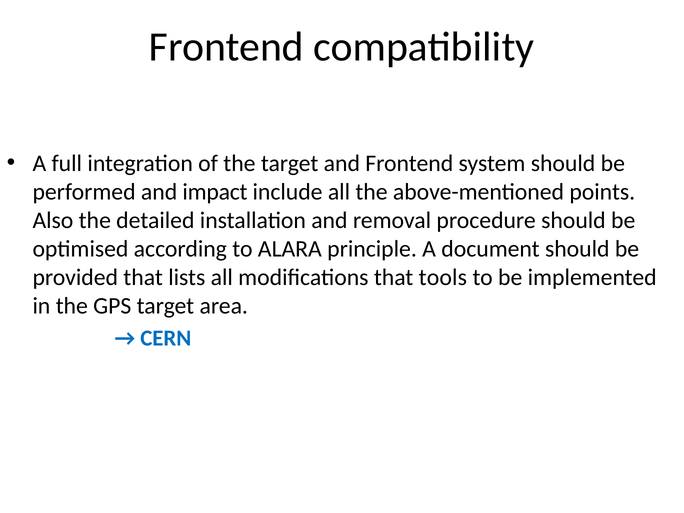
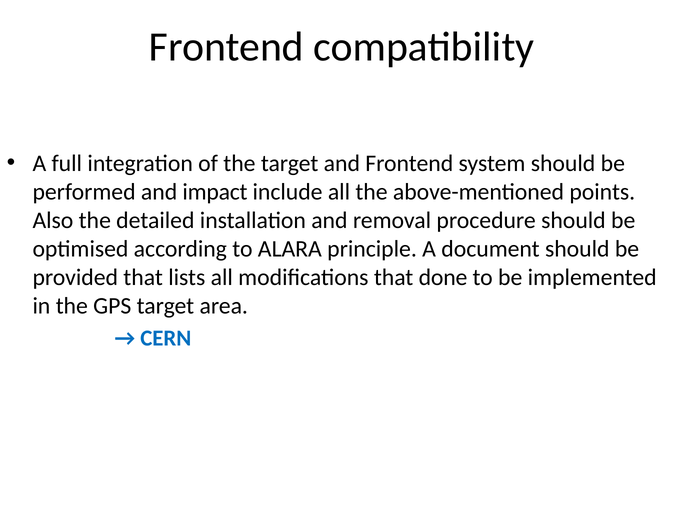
tools: tools -> done (443, 277)
